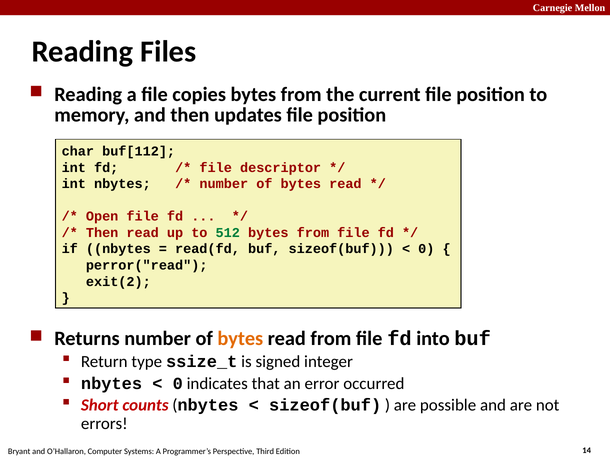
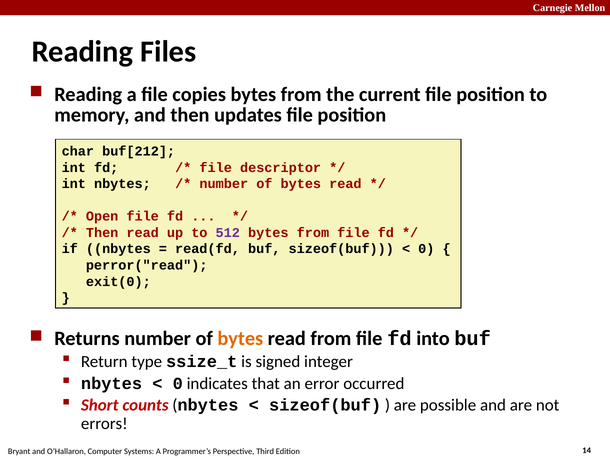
buf[112: buf[112 -> buf[212 (139, 151)
512 colour: green -> purple (228, 232)
exit(2: exit(2 -> exit(0 (118, 281)
